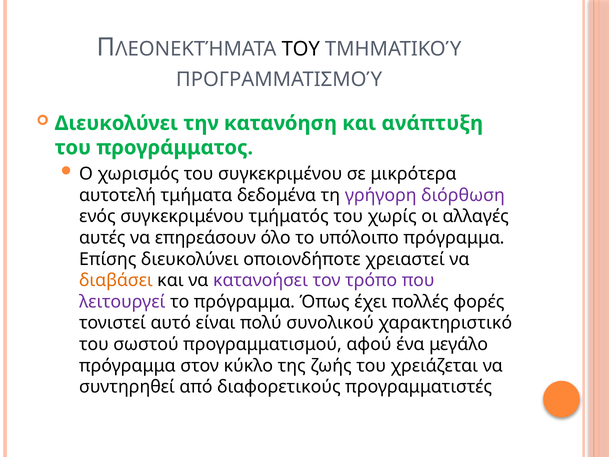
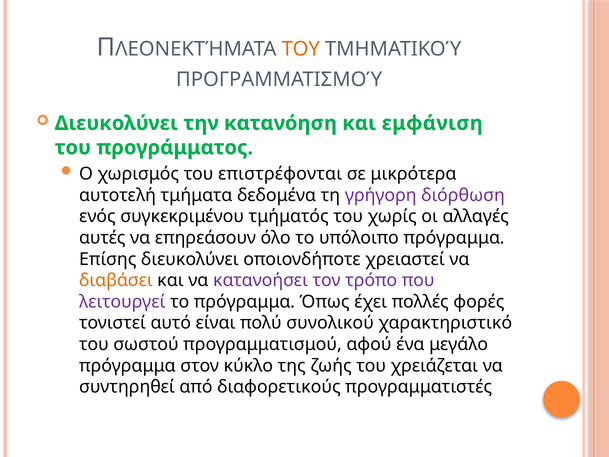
ΤΟΥ colour: black -> orange (301, 49)
ανάπτυξη: ανάπτυξη -> εμφάνιση (432, 123)
του συγκεκριμένου: συγκεκριμένου -> επιστρέφονται (280, 174)
